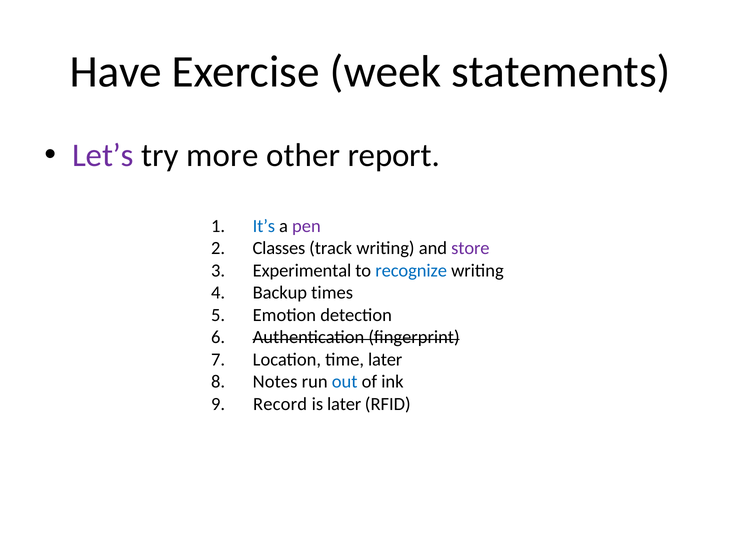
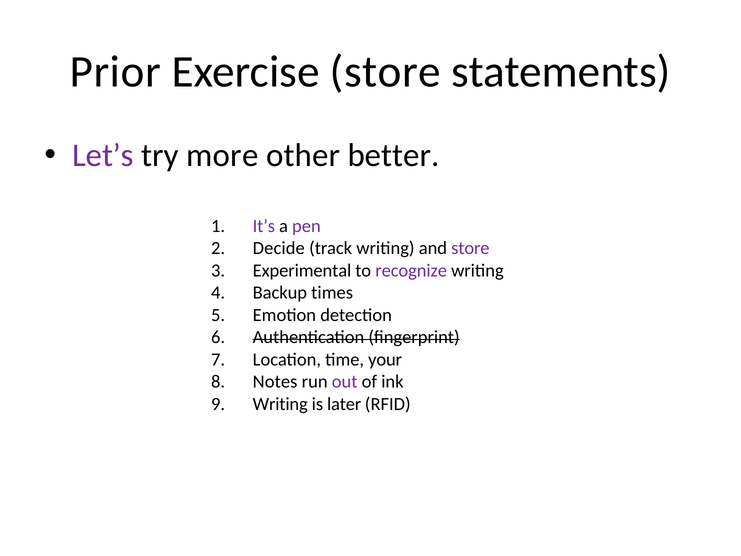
Have: Have -> Prior (115, 72)
Exercise week: week -> store (385, 72)
report: report -> better (394, 155)
It’s colour: blue -> purple (264, 226)
Classes: Classes -> Decide (279, 248)
recognize colour: blue -> purple (411, 270)
time later: later -> your (385, 359)
out colour: blue -> purple (345, 382)
Record: Record -> Writing (280, 404)
